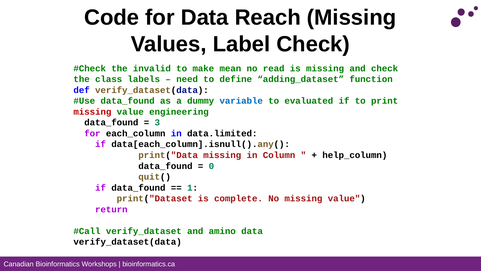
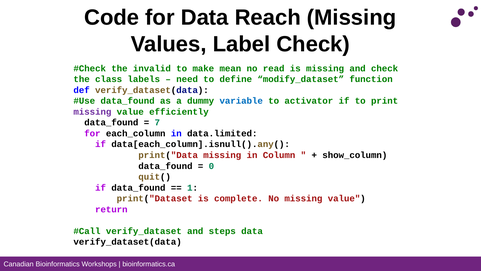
adding_dataset: adding_dataset -> modify_dataset (301, 79)
evaluated: evaluated -> activator (309, 101)
missing colour: red -> purple (92, 112)
engineering: engineering -> efficiently (179, 112)
3: 3 -> 7 (157, 122)
help_column: help_column -> show_column (355, 155)
amino: amino -> steps (222, 231)
